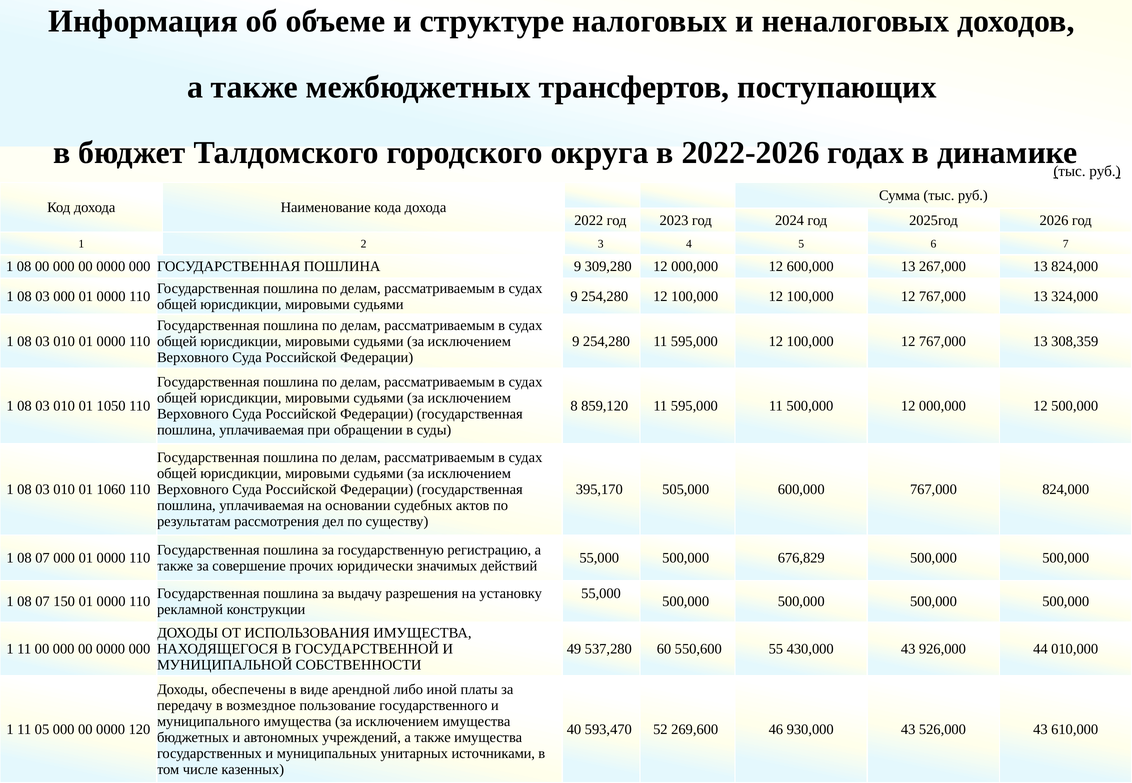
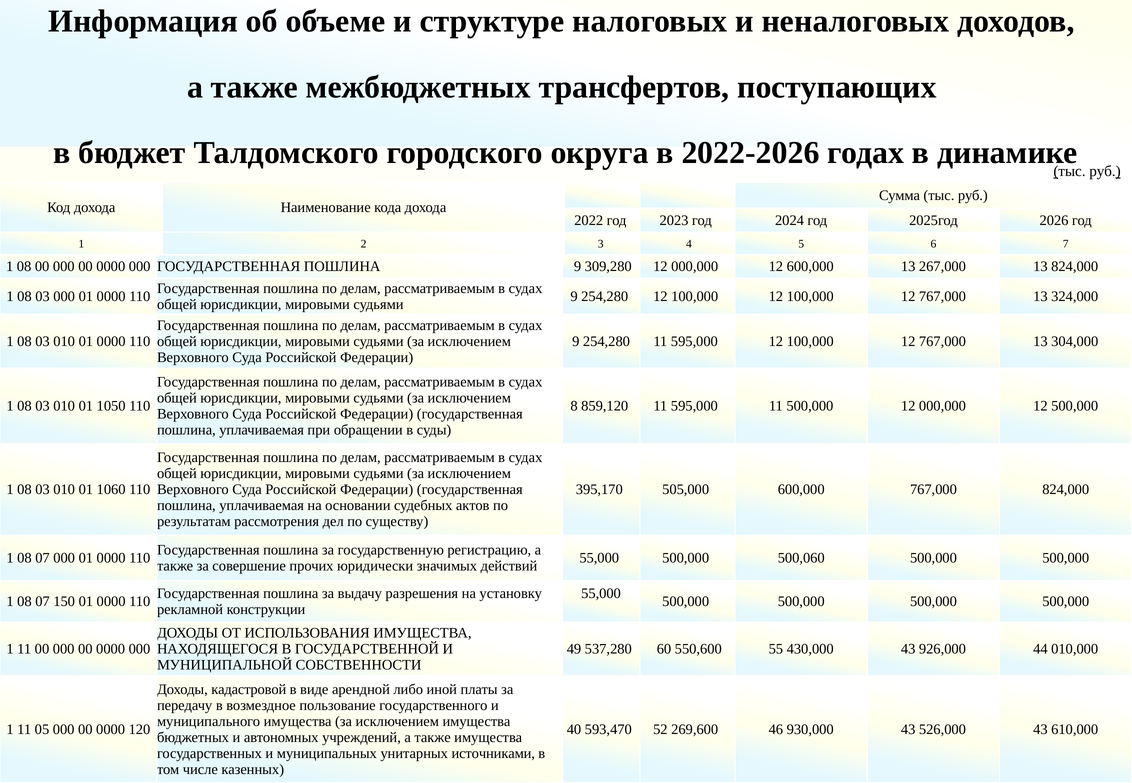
308,359: 308,359 -> 304,000 (1075, 342)
676,829: 676,829 -> 500,060 (801, 558)
обеспечены: обеспечены -> кадастровой (249, 690)
